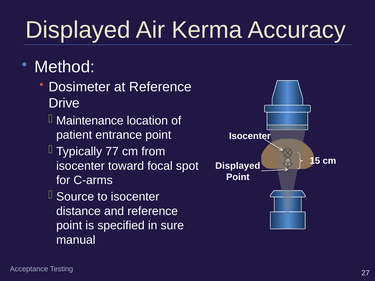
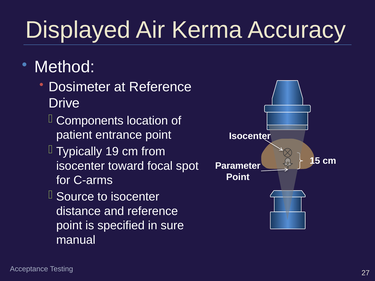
Maintenance: Maintenance -> Components (90, 121)
77: 77 -> 19 (112, 152)
Displayed: Displayed -> Parameter (238, 166)
